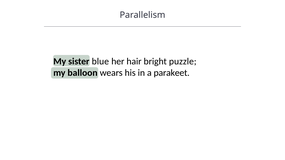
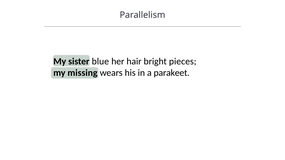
puzzle: puzzle -> pieces (183, 62)
balloon: balloon -> missing (83, 73)
